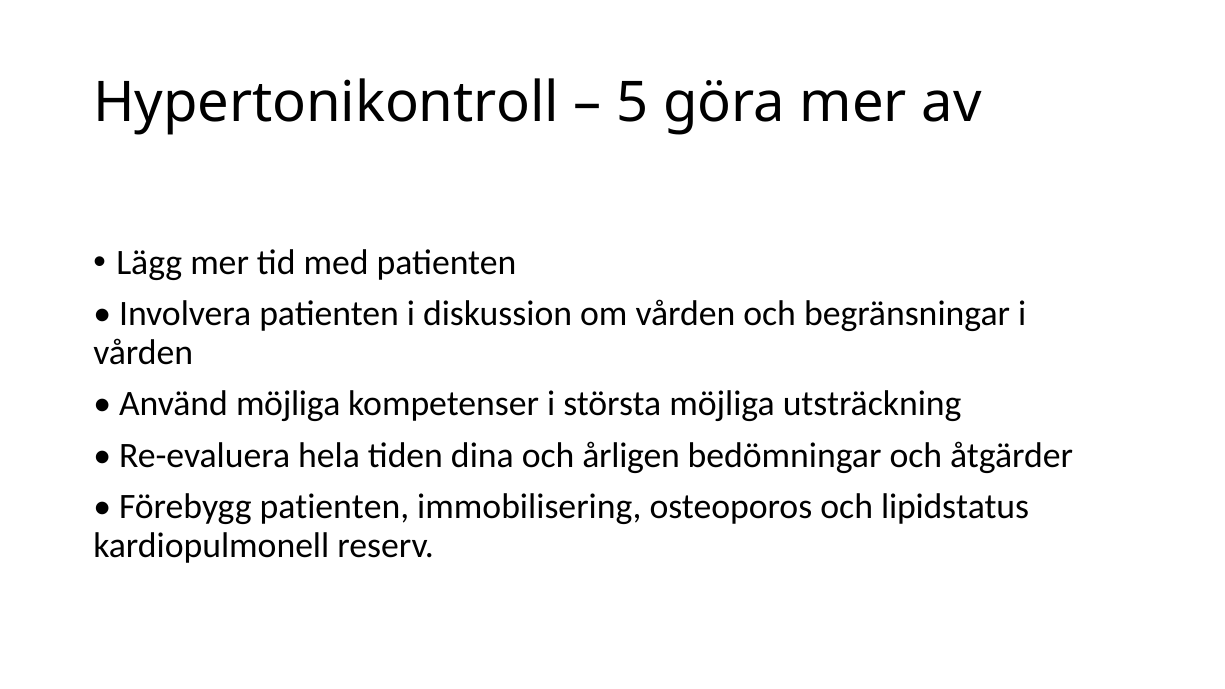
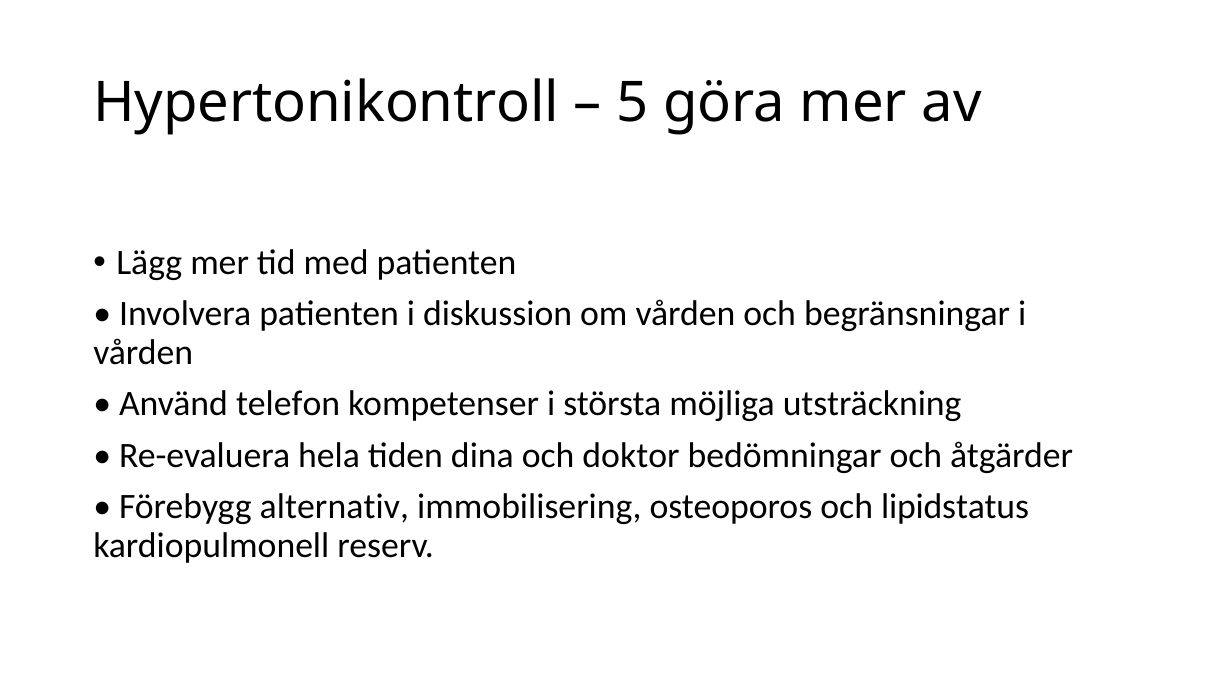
Använd möjliga: möjliga -> telefon (288, 404)
årligen: årligen -> doktor (631, 455)
Förebygg patienten: patienten -> alternativ (334, 507)
